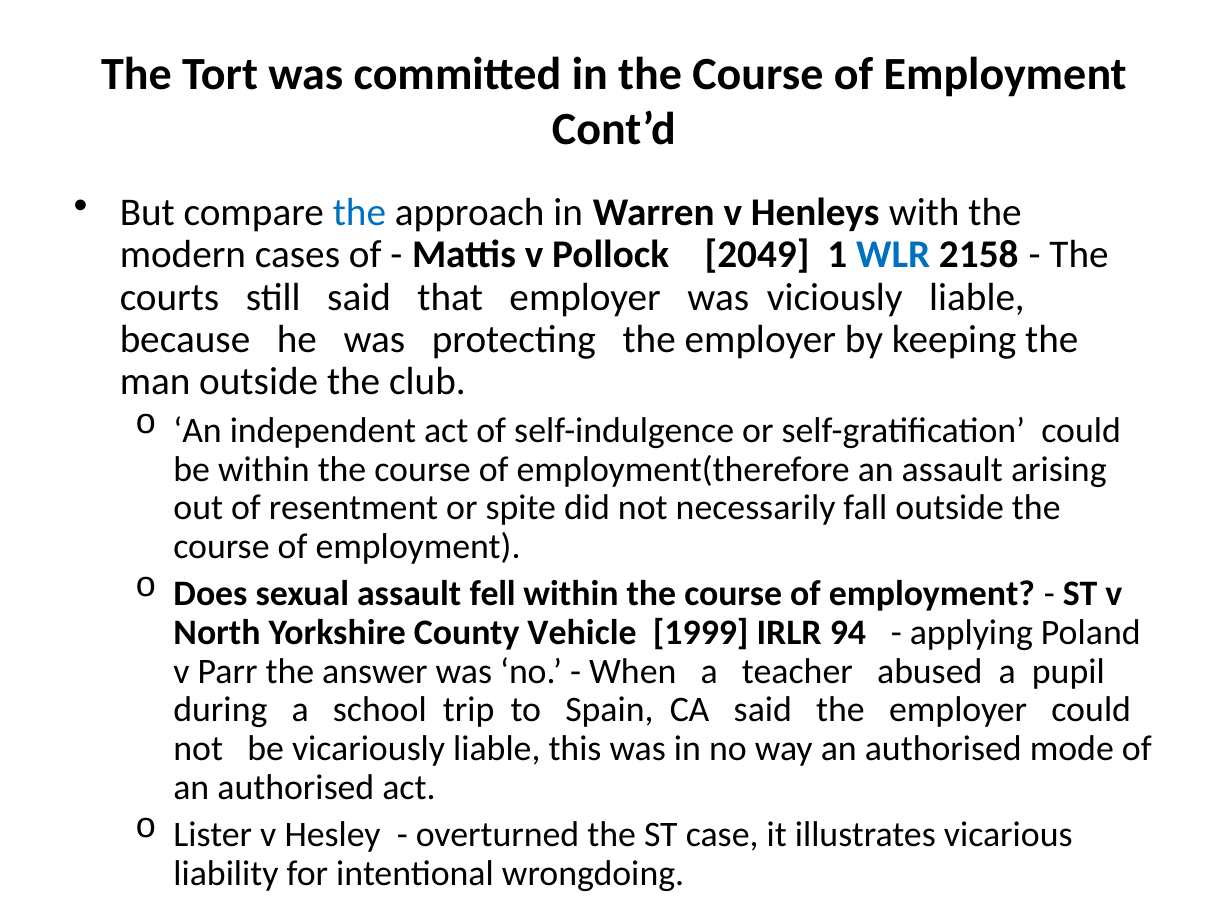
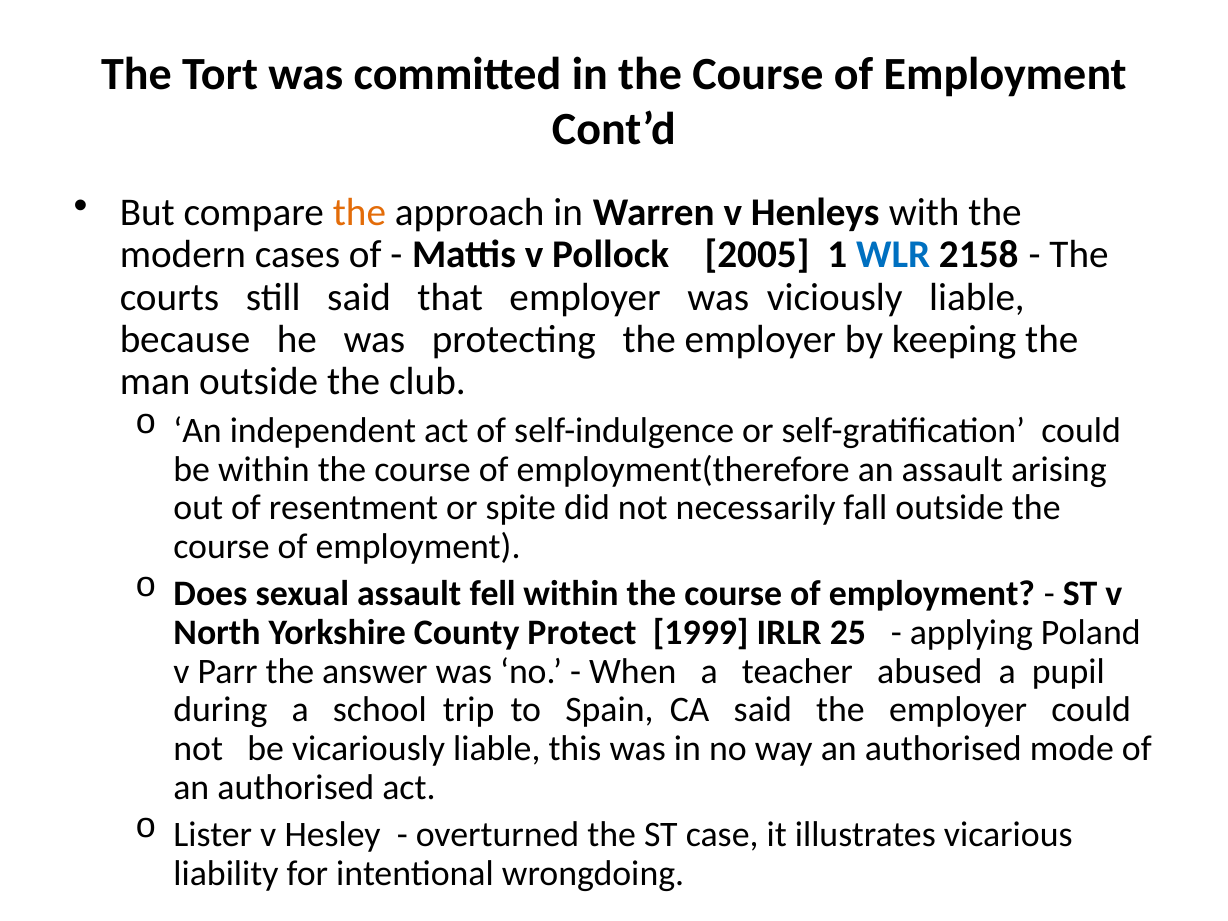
the colour: blue -> orange (359, 212)
2049: 2049 -> 2005 (757, 255)
Vehicle: Vehicle -> Protect (582, 633)
94: 94 -> 25 (848, 633)
